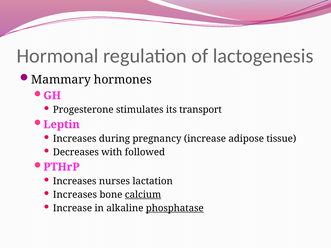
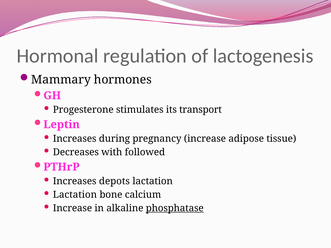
nurses: nurses -> depots (114, 181)
Increases: Increases -> Lactation (75, 195)
calcium underline: present -> none (143, 195)
